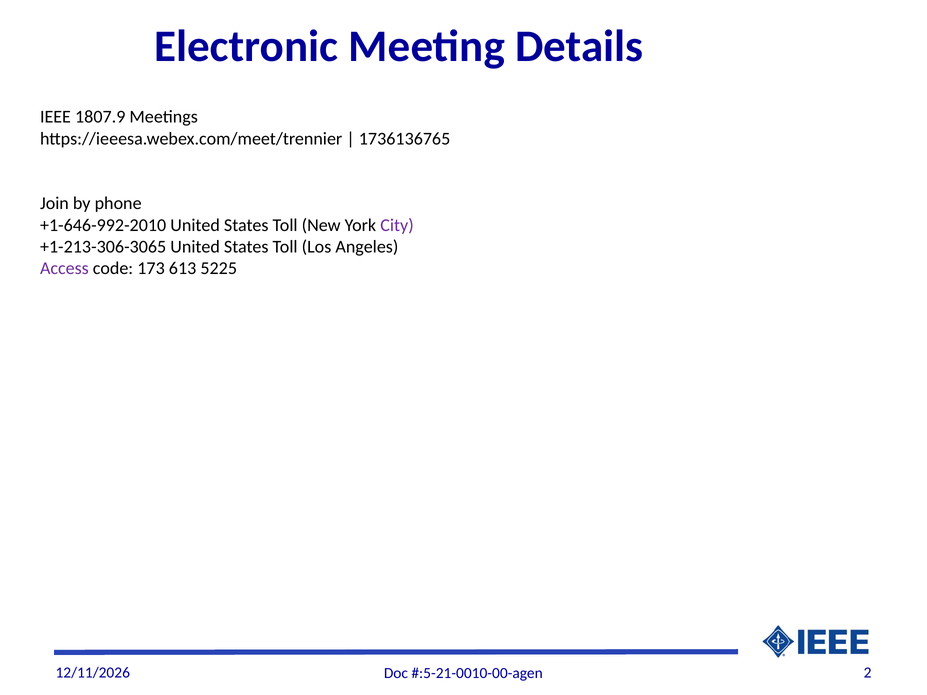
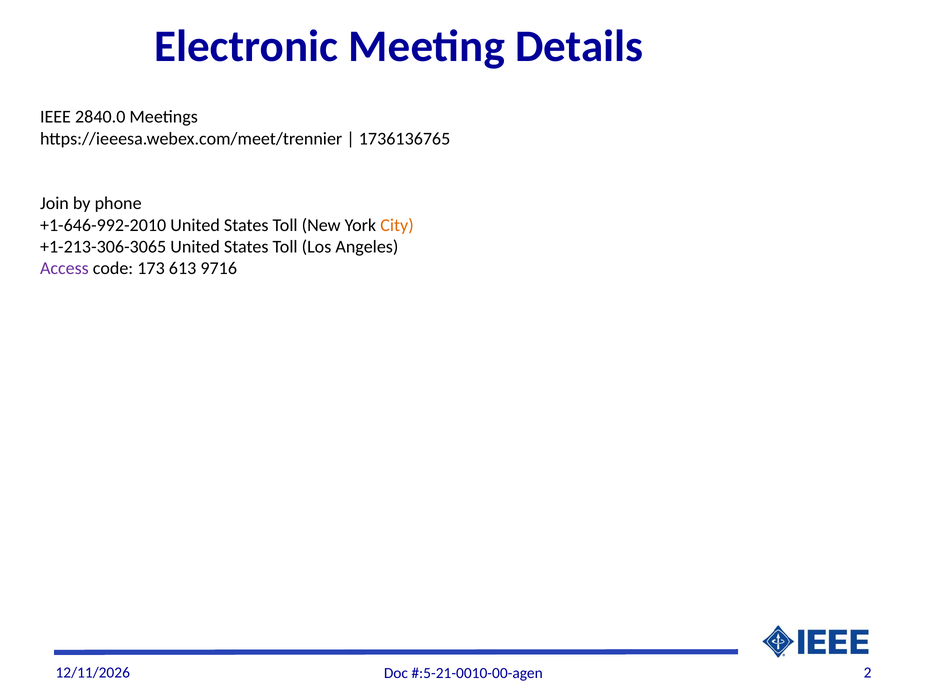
1807.9: 1807.9 -> 2840.0 (100, 117)
City colour: purple -> orange (397, 225)
5225: 5225 -> 9716 (219, 269)
